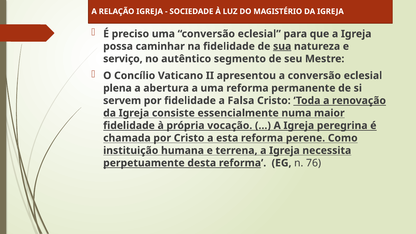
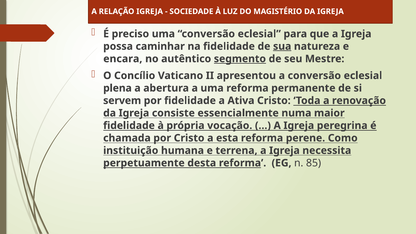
serviço: serviço -> encara (123, 59)
segmento underline: none -> present (240, 59)
Falsa: Falsa -> Ativa (241, 101)
76: 76 -> 85 (314, 163)
